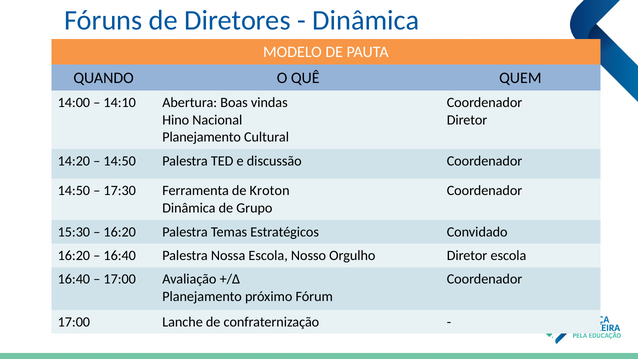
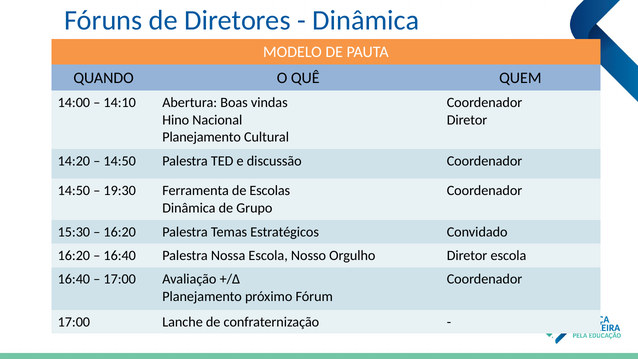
17:30: 17:30 -> 19:30 (120, 191)
Kroton: Kroton -> Escolas (270, 191)
